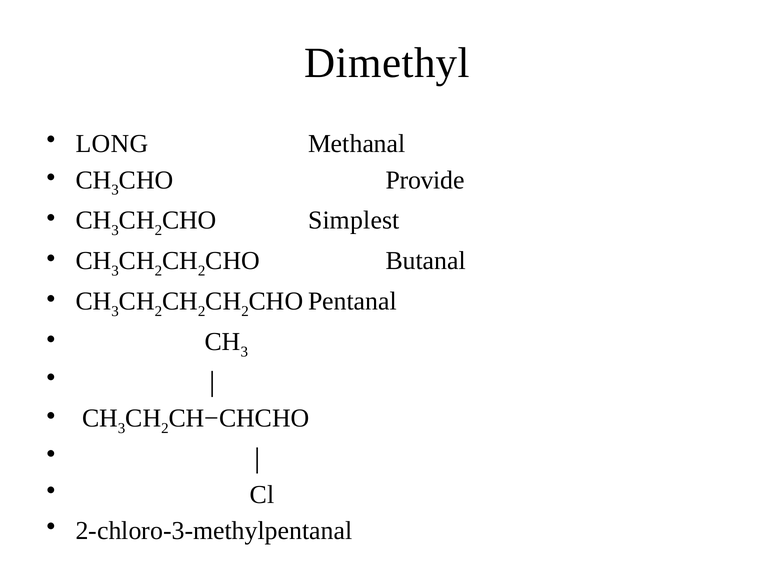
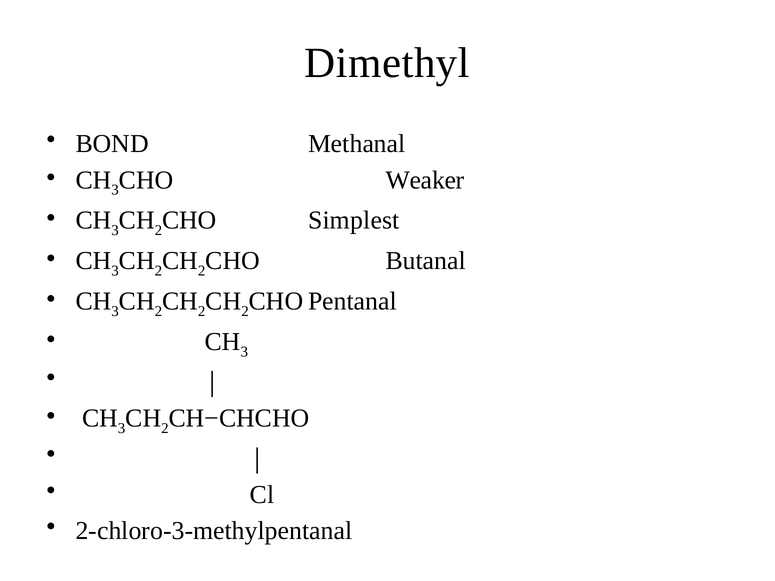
LONG: LONG -> BOND (112, 144)
Provide: Provide -> Weaker (425, 180)
